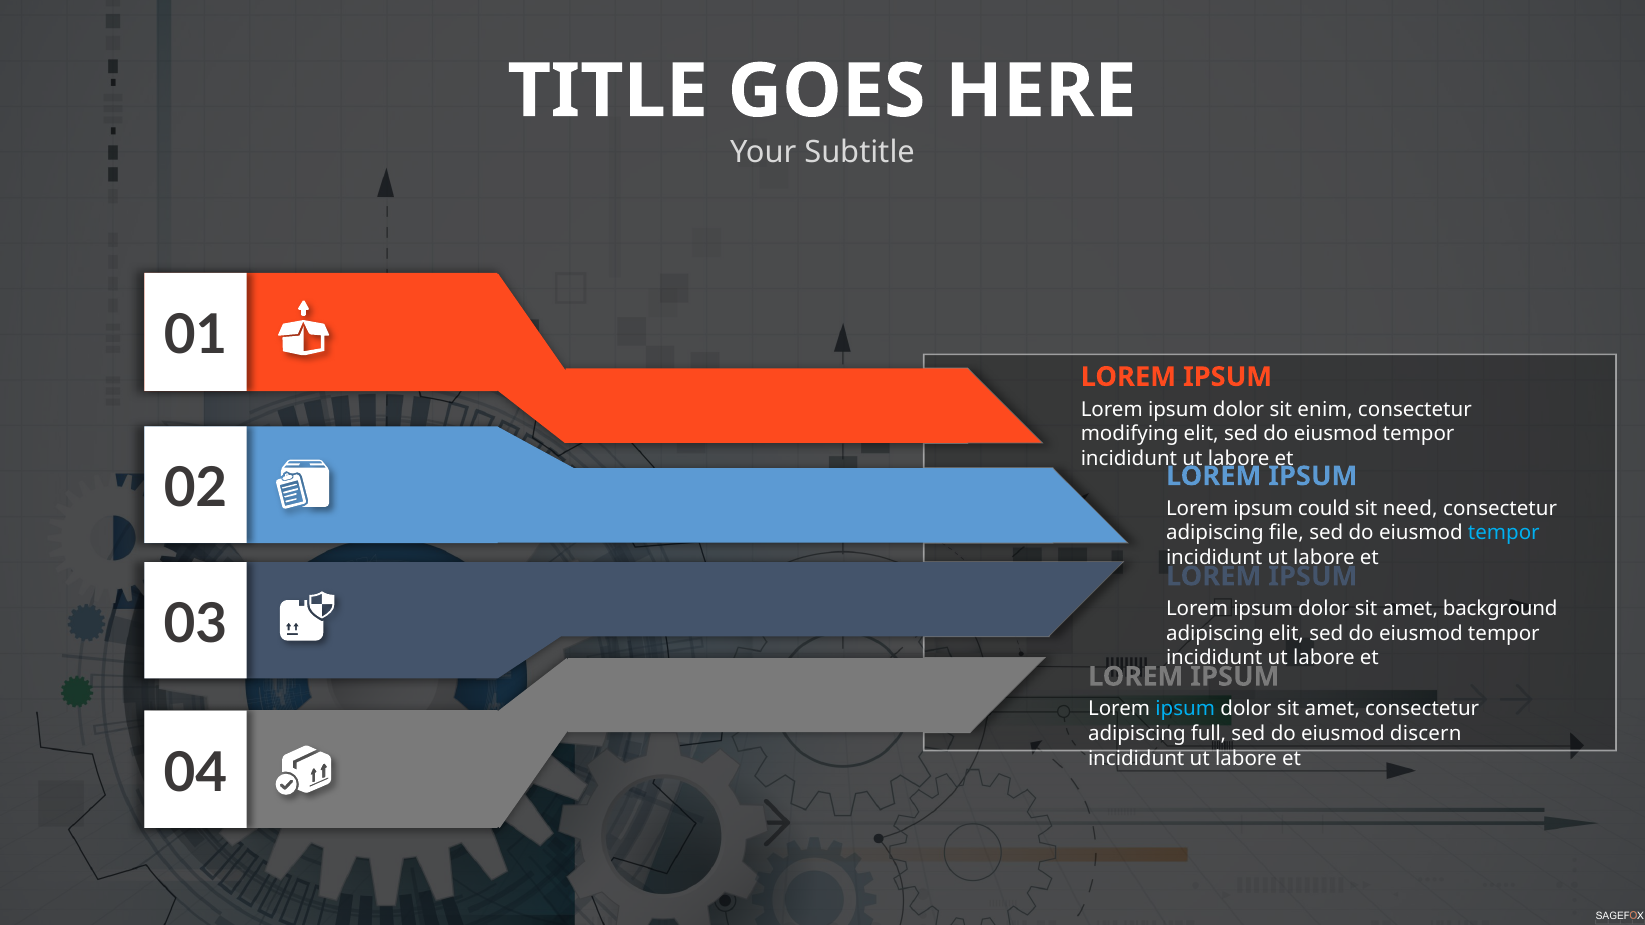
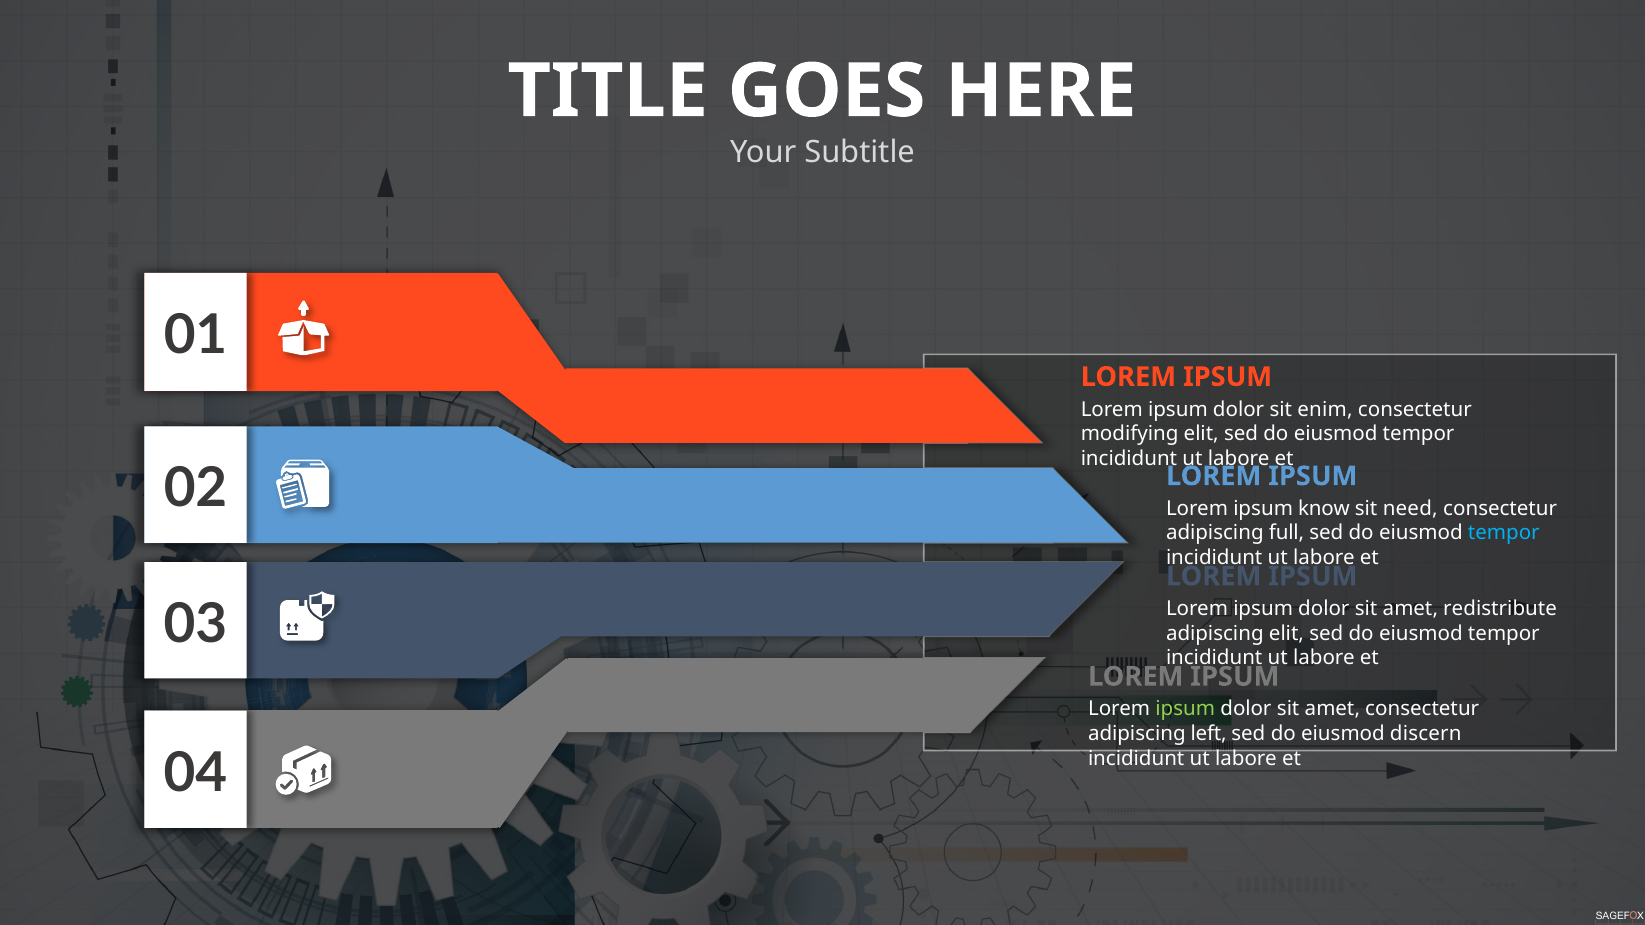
could: could -> know (1324, 509)
file: file -> full (1286, 533)
background: background -> redistribute (1500, 609)
ipsum colour: light blue -> light green (1185, 709)
full: full -> left (1209, 734)
